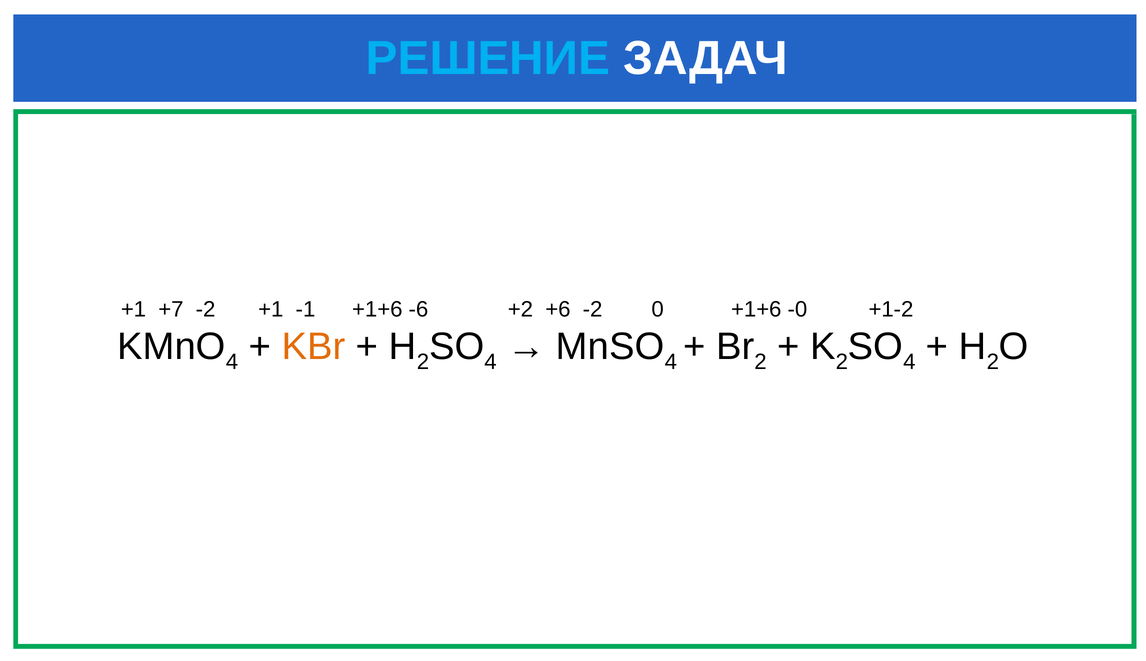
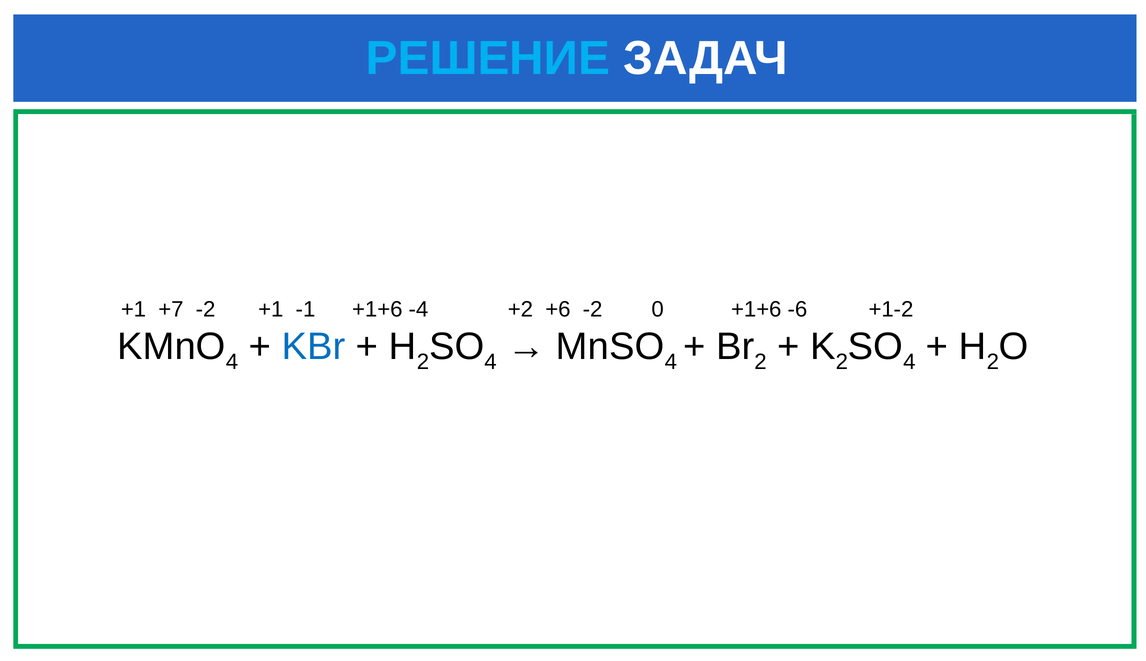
-6: -6 -> -4 (418, 310)
-0: -0 -> -6 (797, 310)
KBr colour: orange -> blue (313, 347)
